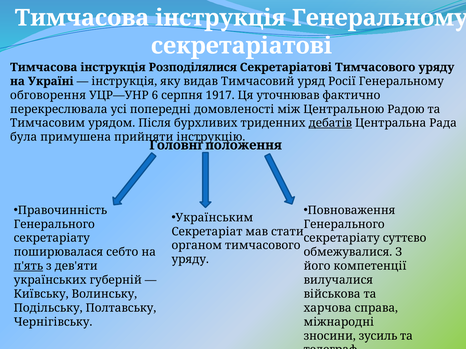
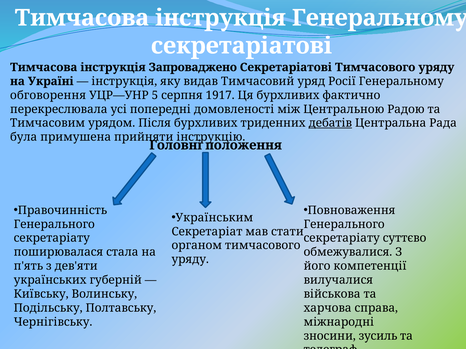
Розподілялися: Розподілялися -> Запроваджено (193, 67)
6: 6 -> 5 (155, 95)
Ця уточнював: уточнював -> бурхливих (288, 95)
себто: себто -> стала (122, 252)
п'ять underline: present -> none (28, 266)
